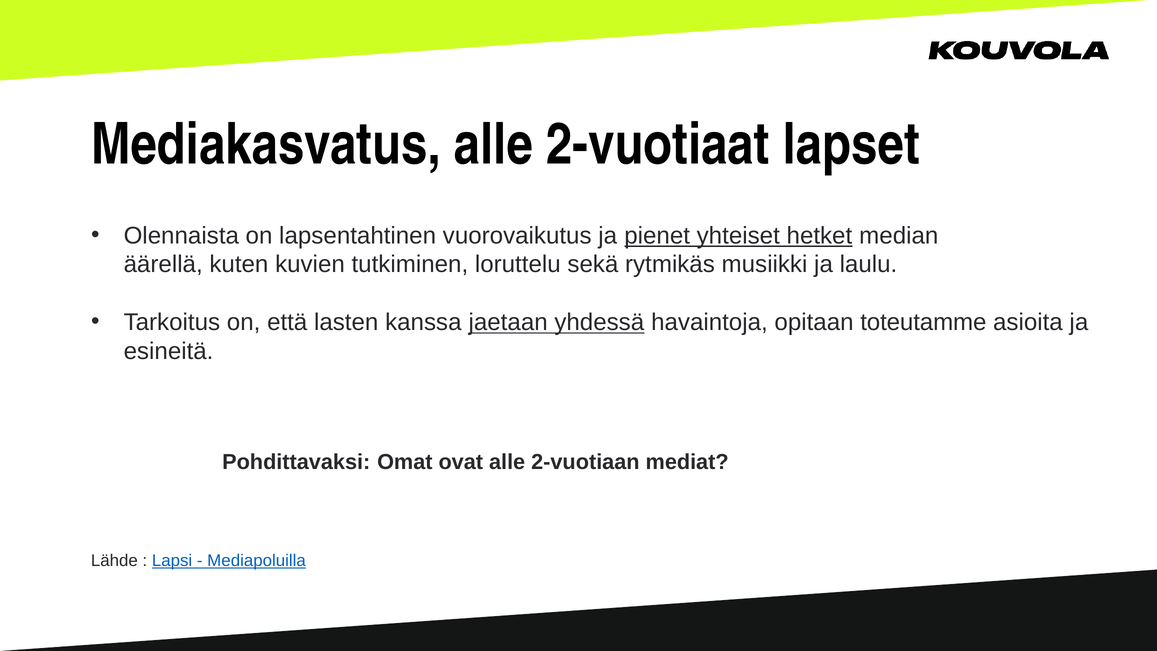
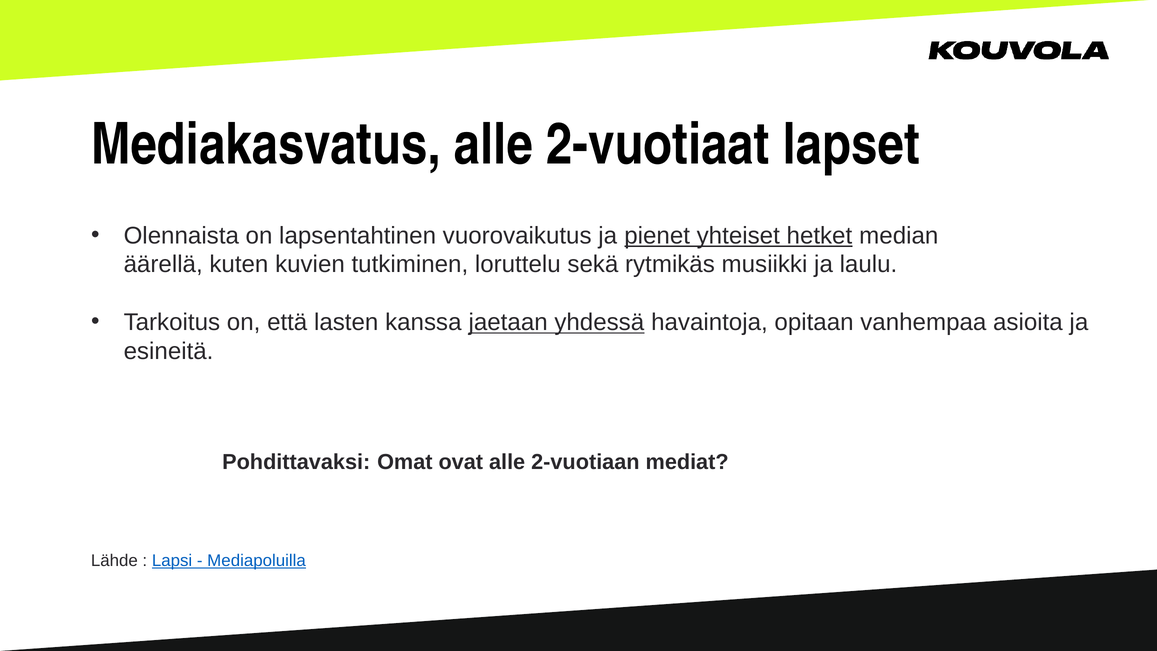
toteutamme: toteutamme -> vanhempaa (923, 322)
